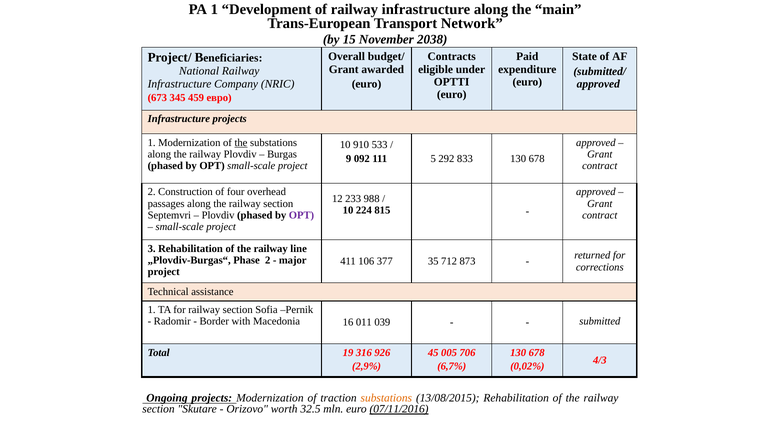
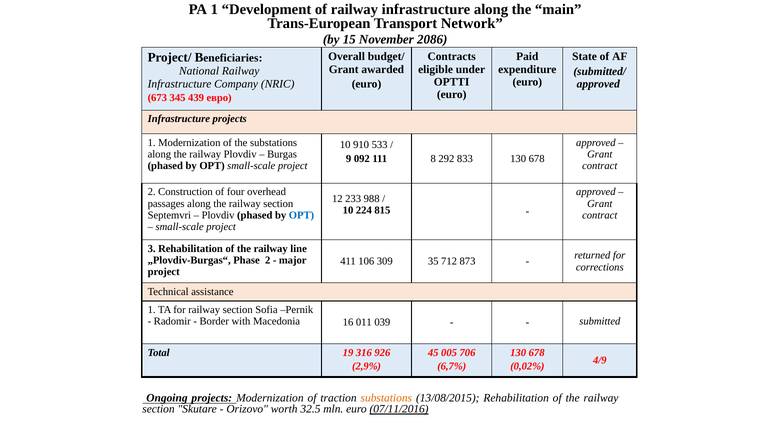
2038: 2038 -> 2086 (432, 39)
459: 459 -> 439 (196, 98)
the underline: present -> none (241, 143)
5: 5 -> 8 (433, 159)
OPT colour: purple -> blue (301, 215)
377: 377 -> 309 (385, 262)
4/3: 4/3 -> 4/9 (600, 361)
